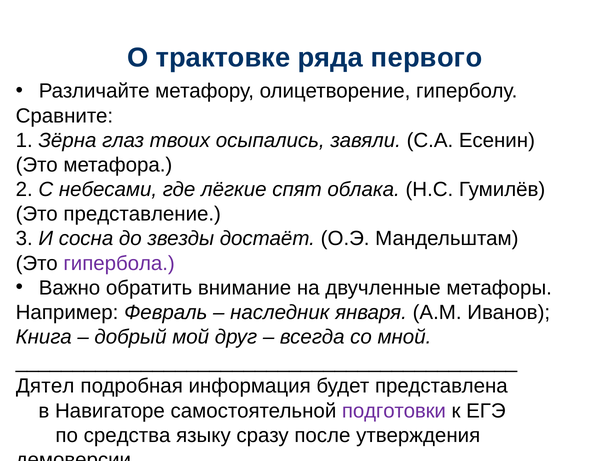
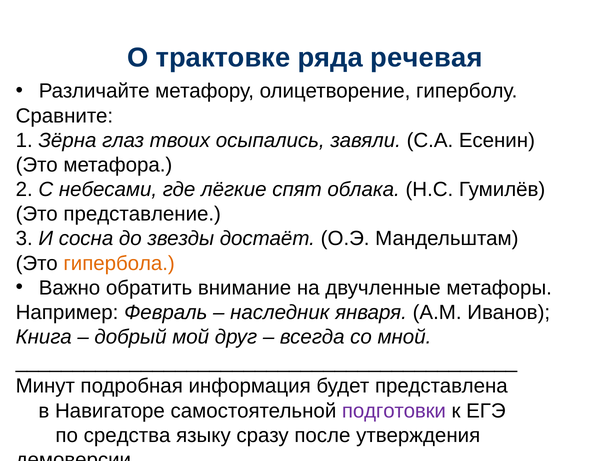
первого: первого -> речевая (427, 58)
гипербола colour: purple -> orange (119, 263)
Дятел: Дятел -> Минут (45, 386)
